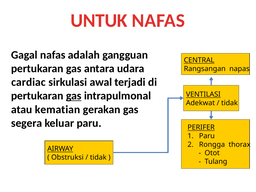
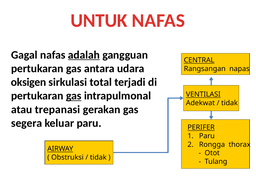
adalah underline: none -> present (84, 55)
cardiac: cardiac -> oksigen (29, 82)
awal: awal -> total (101, 82)
kematian: kematian -> trepanasi (58, 109)
